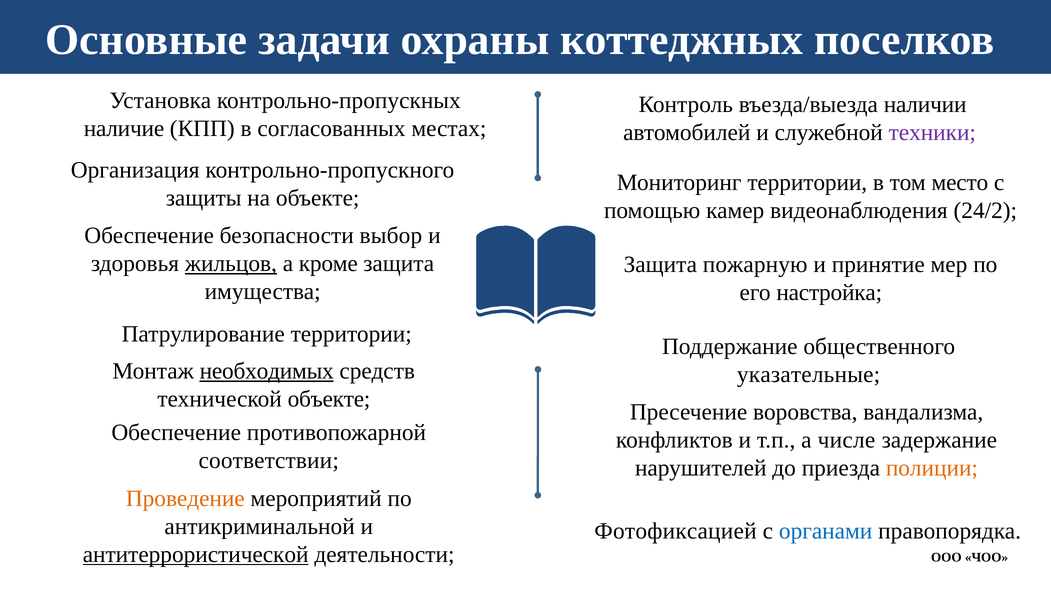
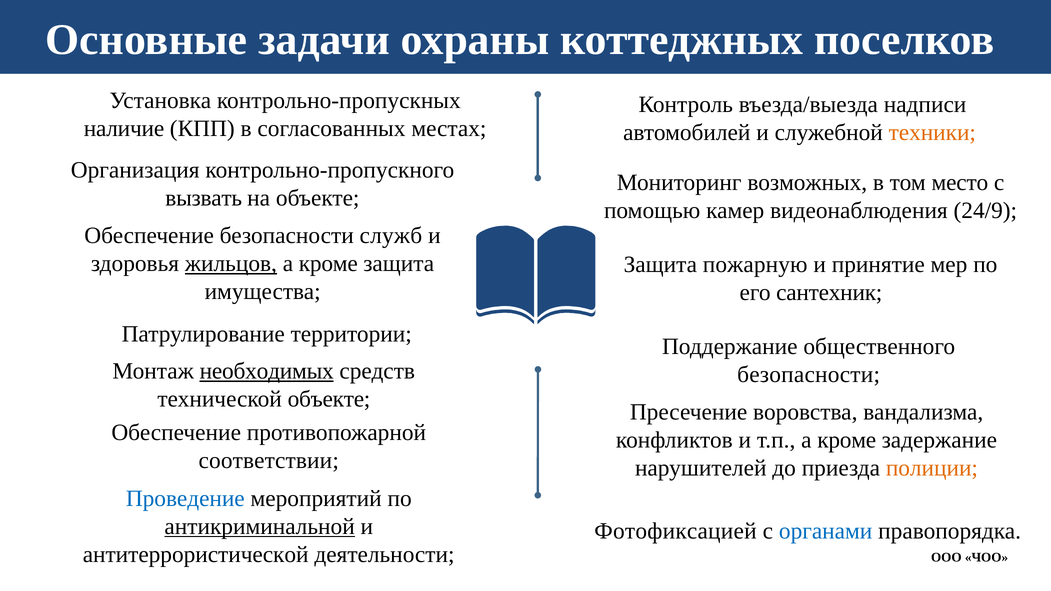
наличии: наличии -> надписи (925, 104)
техники colour: purple -> orange (932, 132)
Мониторинг территории: территории -> возможных (807, 182)
защиты: защиты -> вызвать (204, 198)
24/2: 24/2 -> 24/9 (985, 210)
выбор: выбор -> служб (391, 236)
настройка: настройка -> сантехник (829, 293)
указательные: указательные -> безопасности (809, 375)
т.п а числе: числе -> кроме (847, 440)
Проведение colour: orange -> blue (185, 499)
антикриминальной underline: none -> present (260, 527)
антитеррористической underline: present -> none (196, 555)
